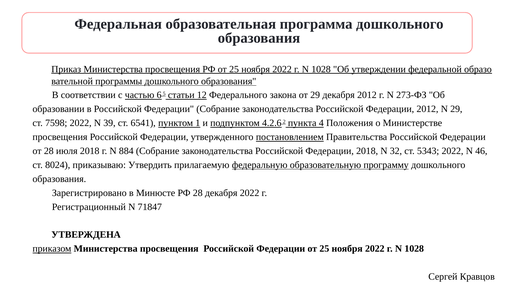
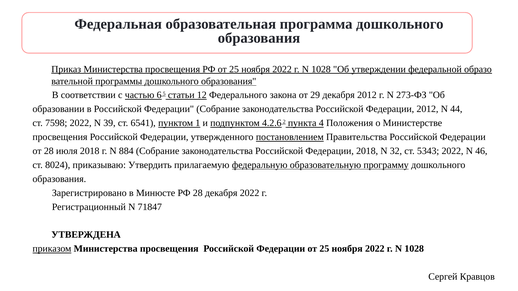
N 29: 29 -> 44 (456, 109)
